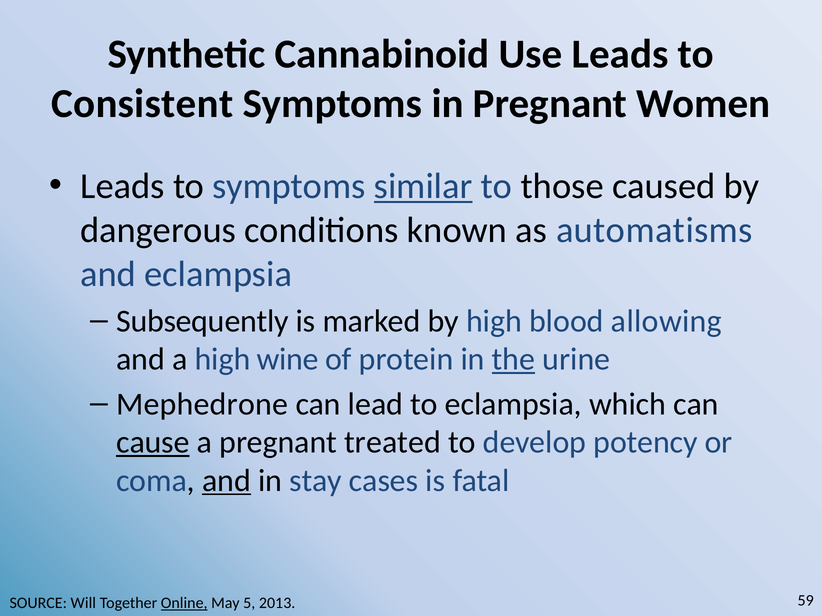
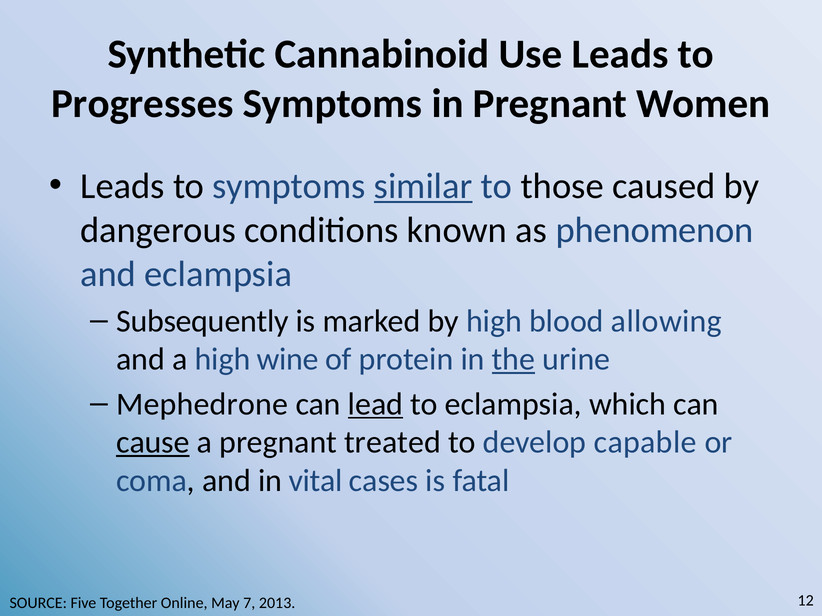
Consistent: Consistent -> Progresses (142, 104)
automatisms: automatisms -> phenomenon (655, 230)
lead underline: none -> present (376, 404)
potency: potency -> capable (645, 443)
and underline: present -> none (226, 481)
stay: stay -> vital (316, 481)
Will: Will -> Five (83, 604)
Online underline: present -> none (184, 604)
5: 5 -> 7 (249, 604)
59: 59 -> 12 (806, 601)
